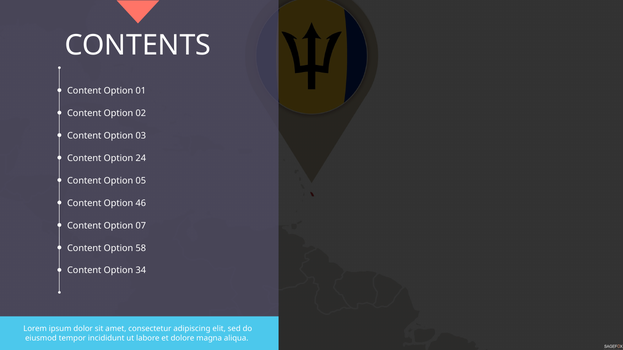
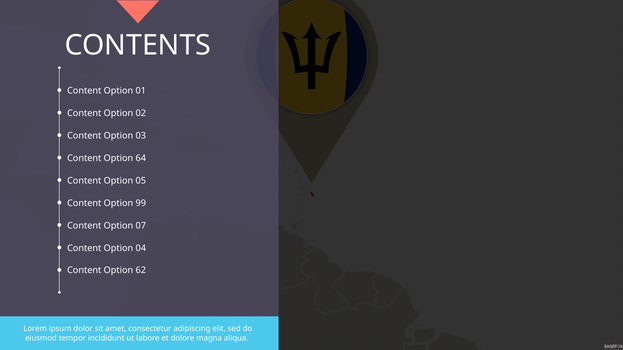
24: 24 -> 64 (141, 158)
46: 46 -> 99 (141, 203)
58: 58 -> 04 (141, 248)
34: 34 -> 62 (141, 271)
